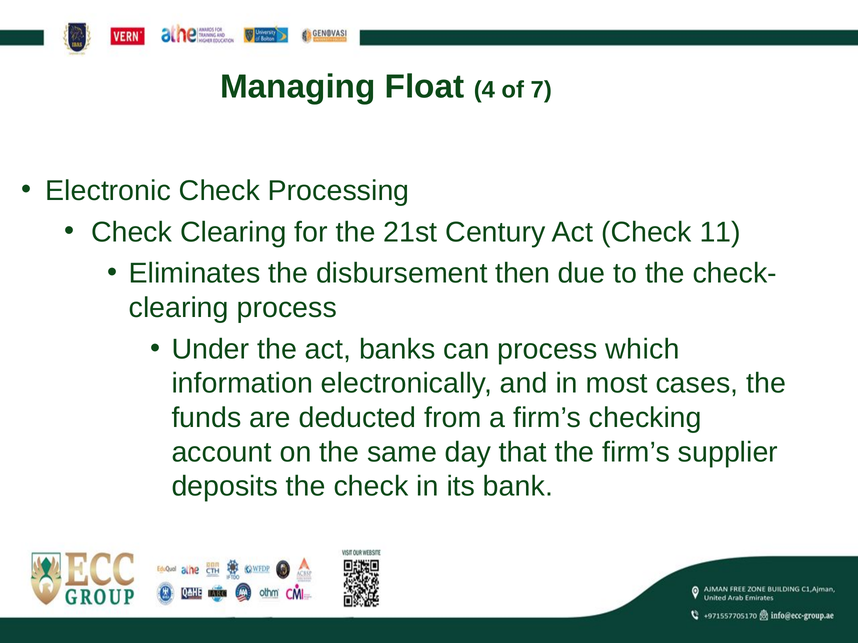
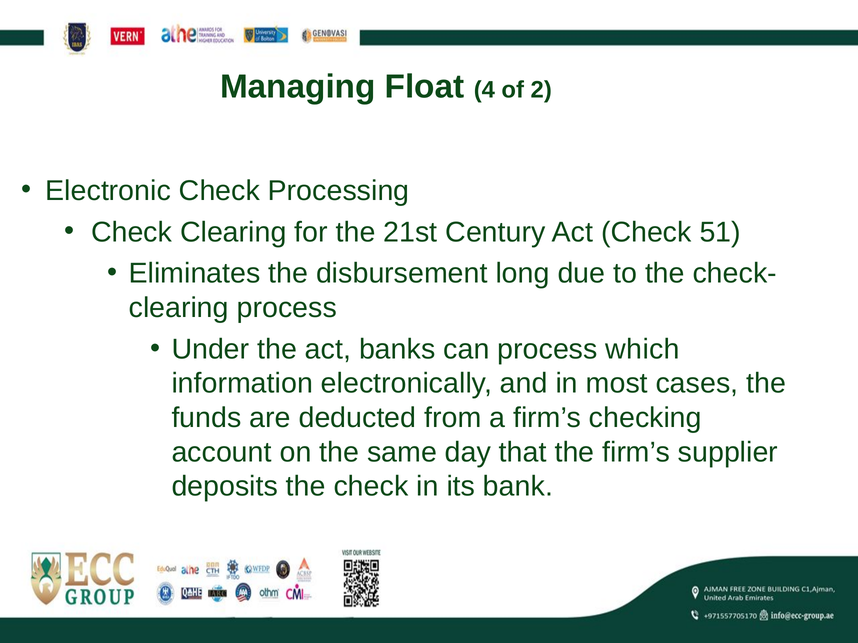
7: 7 -> 2 (541, 90)
11: 11 -> 51 (720, 232)
then: then -> long (523, 274)
